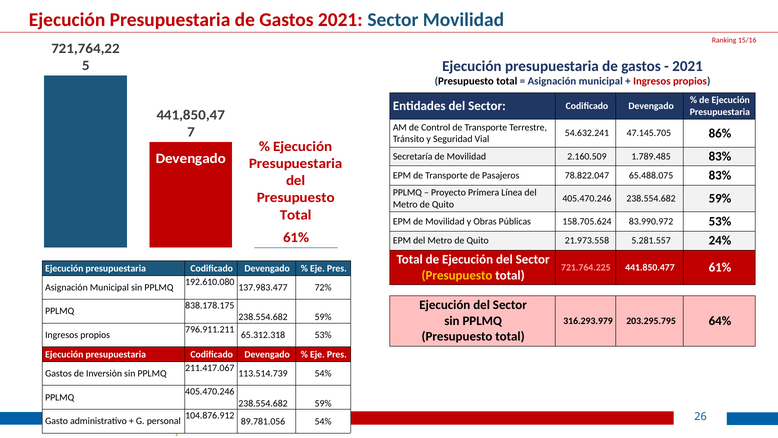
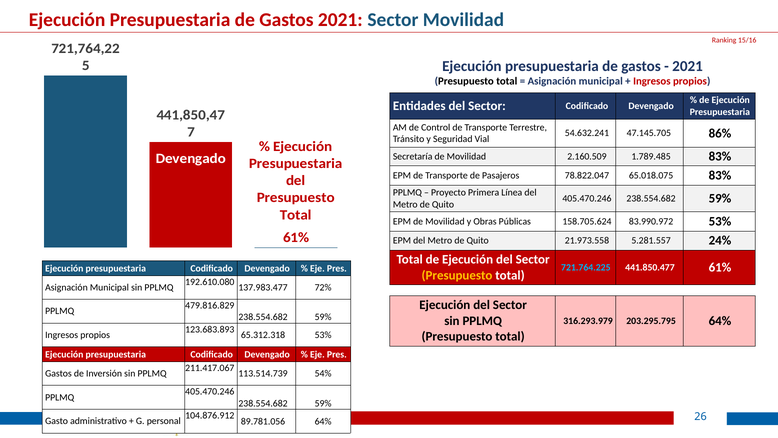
65.488.075: 65.488.075 -> 65.018.075 (651, 175)
721.764.225 colour: pink -> light blue (586, 267)
838.178.175: 838.178.175 -> 479.816.829 (210, 305)
796.911.211: 796.911.211 -> 123.683.893 (210, 329)
89.781.056 54%: 54% -> 64% (323, 421)
